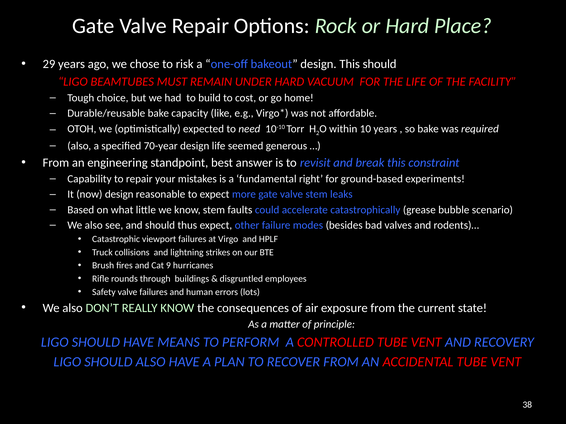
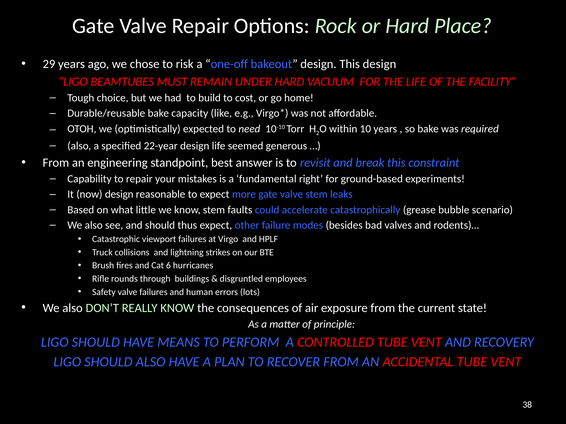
This should: should -> design (380, 64)
70-year: 70-year -> 22-year (161, 146)
9: 9 -> 6 (168, 266)
